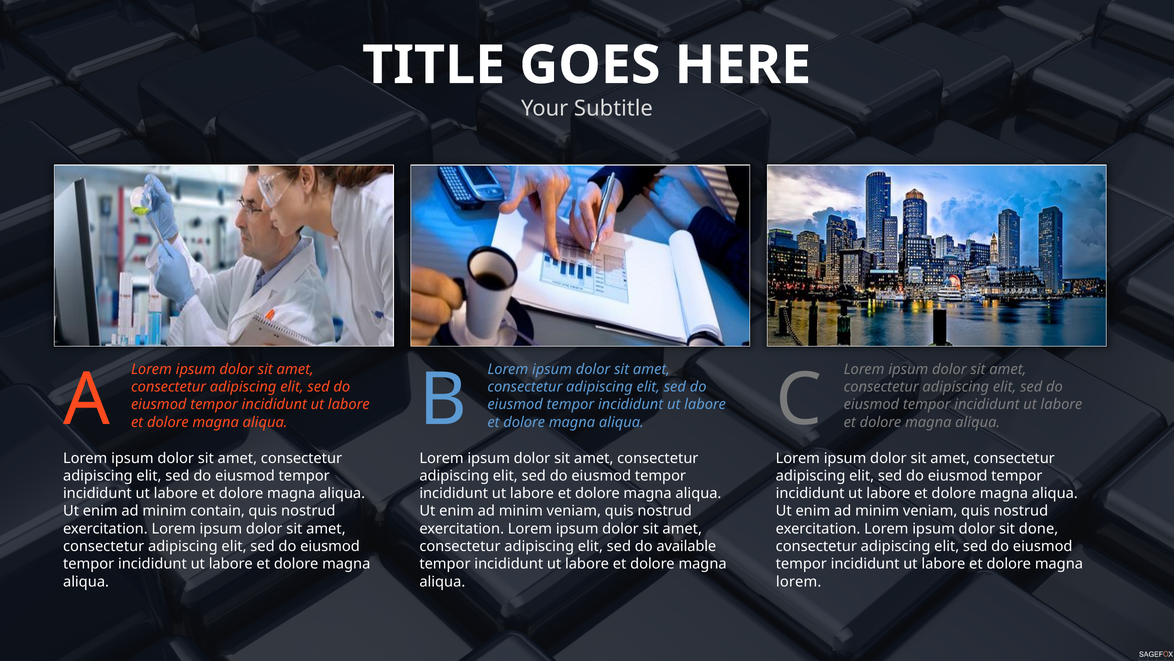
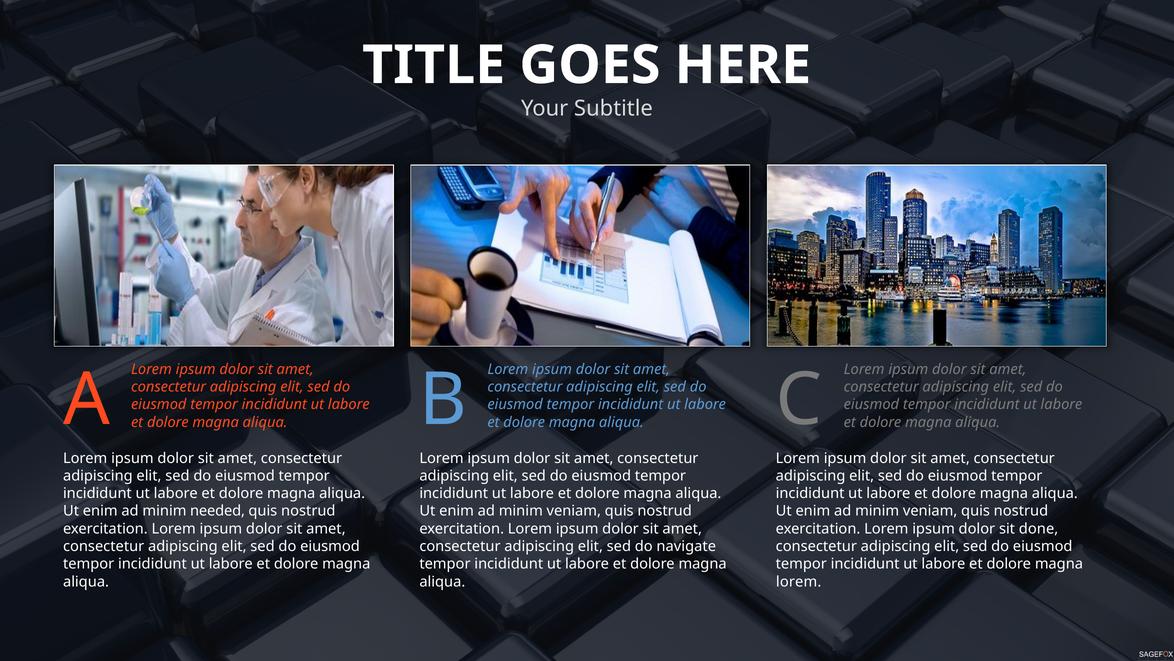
contain: contain -> needed (218, 511)
available: available -> navigate (686, 546)
